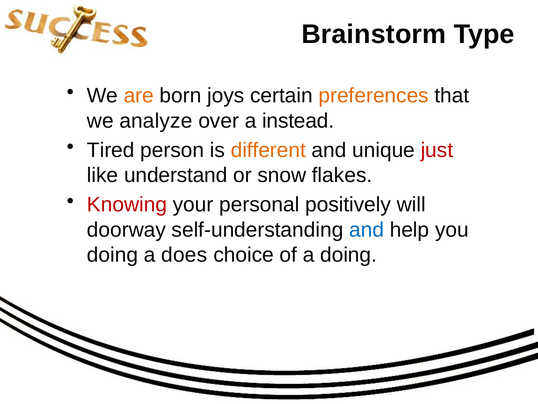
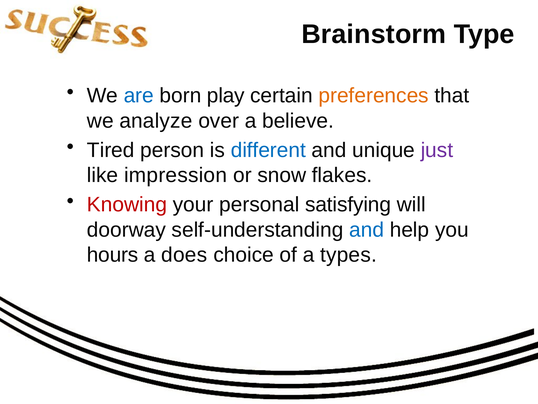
are colour: orange -> blue (139, 96)
joys: joys -> play (226, 96)
instead: instead -> believe (298, 121)
different colour: orange -> blue (268, 150)
just colour: red -> purple (437, 150)
understand: understand -> impression (176, 175)
positively: positively -> satisfying (348, 204)
doing: doing -> hours (113, 255)
a doing: doing -> types (348, 255)
